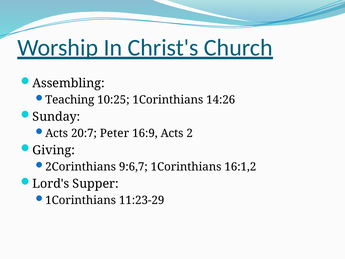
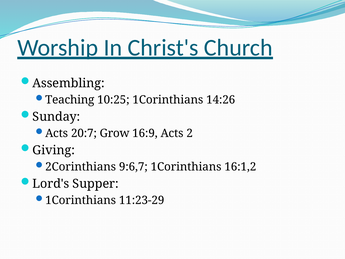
Peter: Peter -> Grow (115, 133)
